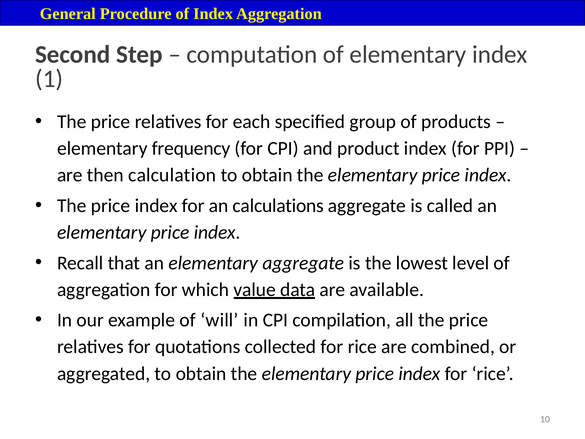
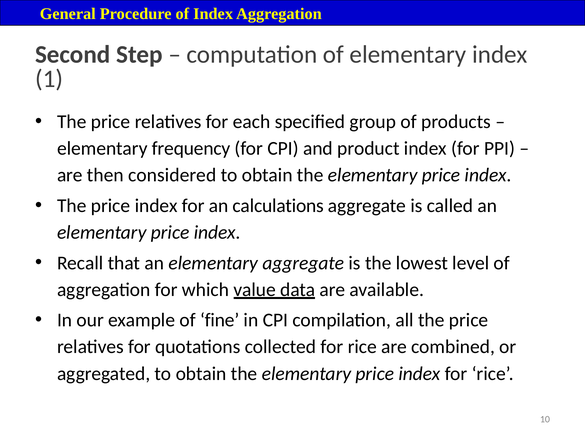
calculation: calculation -> considered (172, 175)
will: will -> fine (220, 320)
